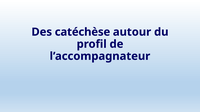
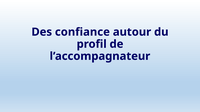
catéchèse: catéchèse -> confiance (82, 32)
